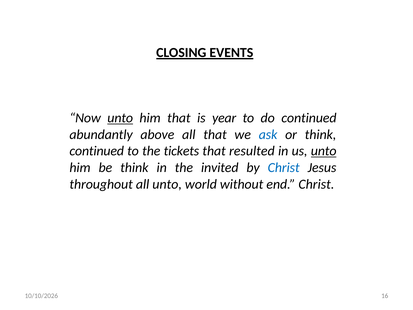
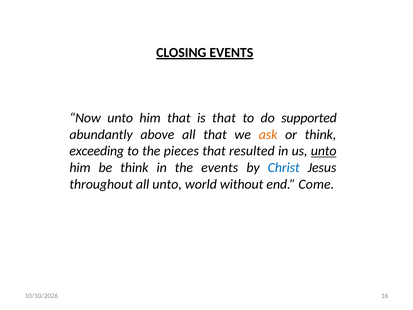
unto underline: present -> none (120, 118)
is year: year -> that (224, 118)
do continued: continued -> supported (309, 118)
ask colour: blue -> orange (268, 134)
continued: continued -> exceeding (97, 151)
tickets: tickets -> pieces (181, 151)
the invited: invited -> events (220, 168)
end Christ: Christ -> Come (316, 184)
